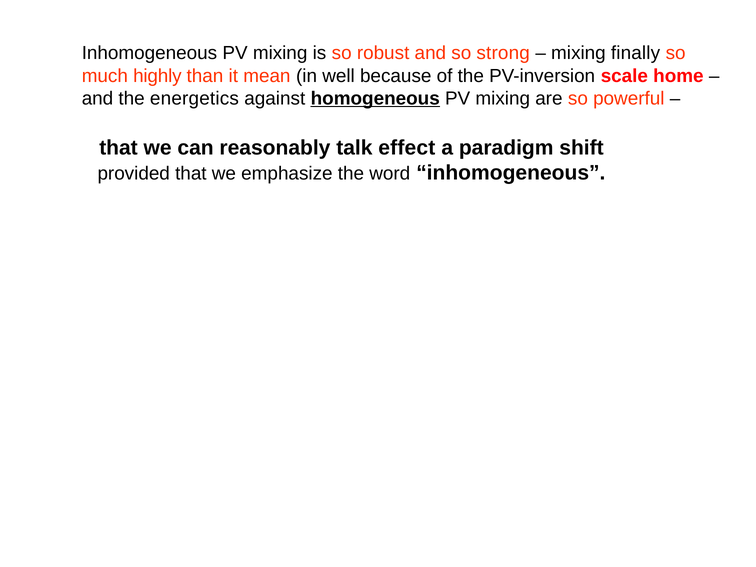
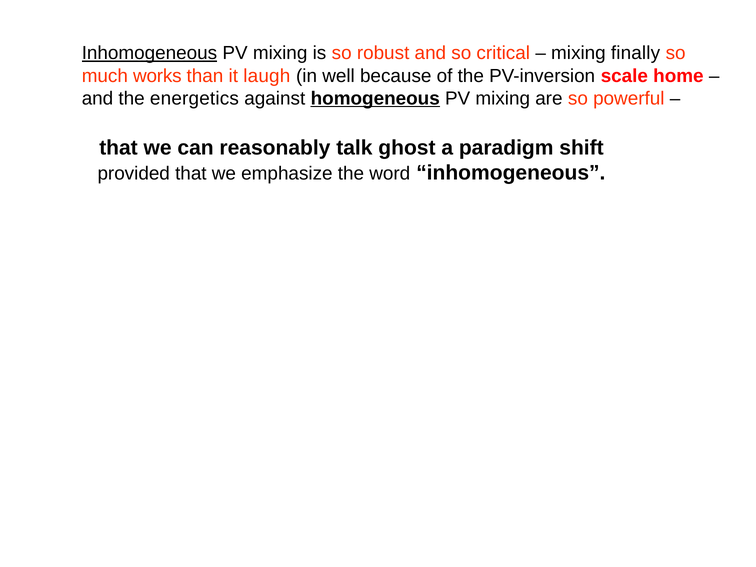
Inhomogeneous underline: none -> present (149, 53)
strong: strong -> critical (503, 53)
highly: highly -> works (157, 76)
mean: mean -> laugh (267, 76)
effect: effect -> ghost (407, 148)
